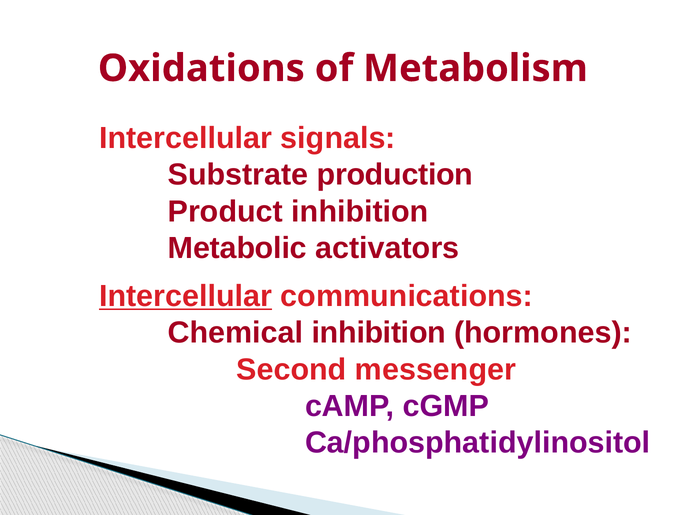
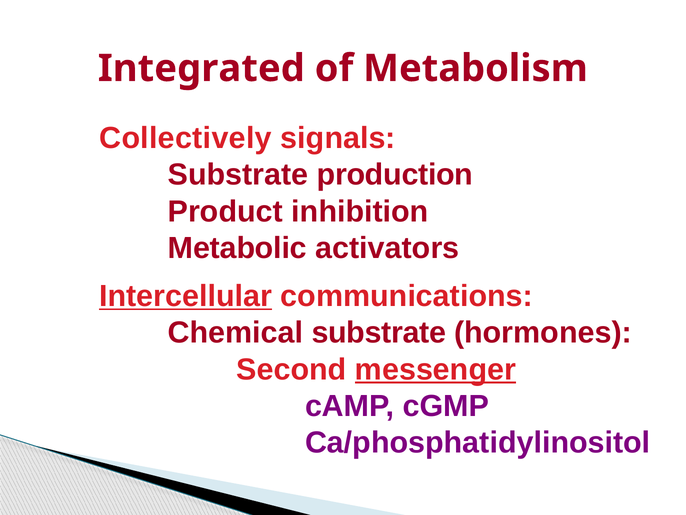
Oxidations: Oxidations -> Integrated (201, 68)
Intercellular: Intercellular -> Collectively (185, 138)
Chemical inhibition: inhibition -> substrate (379, 333)
messenger underline: none -> present (435, 369)
